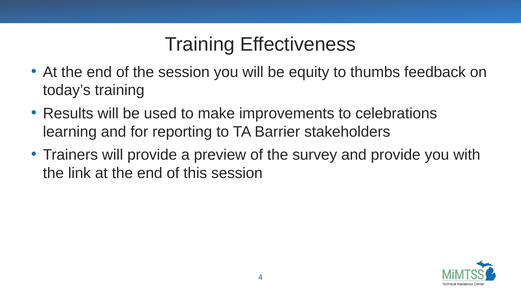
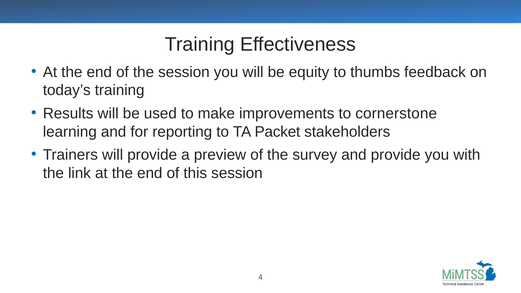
celebrations: celebrations -> cornerstone (396, 113)
Barrier: Barrier -> Packet (277, 132)
